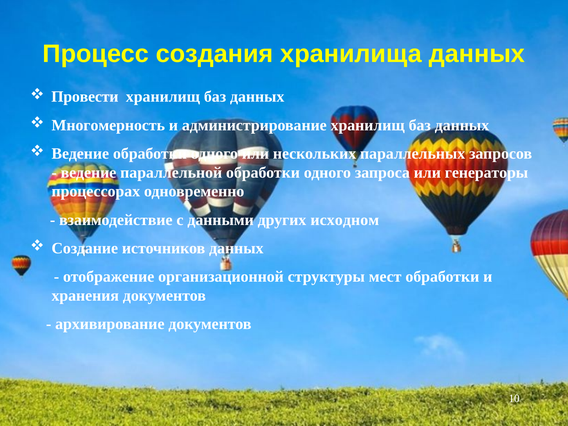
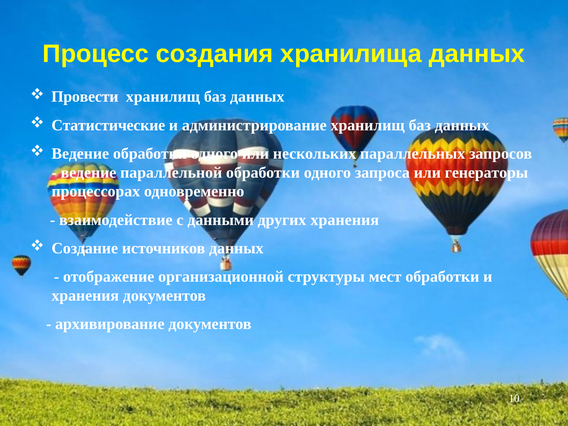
Многомерность: Многомерность -> Статистические (108, 125)
других исходном: исходном -> хранения (345, 220)
